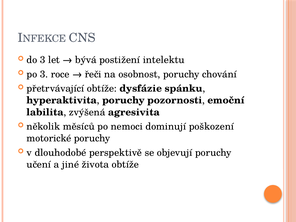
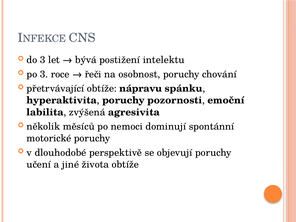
dysfázie: dysfázie -> nápravu (141, 88)
poškození: poškození -> spontánní (212, 126)
